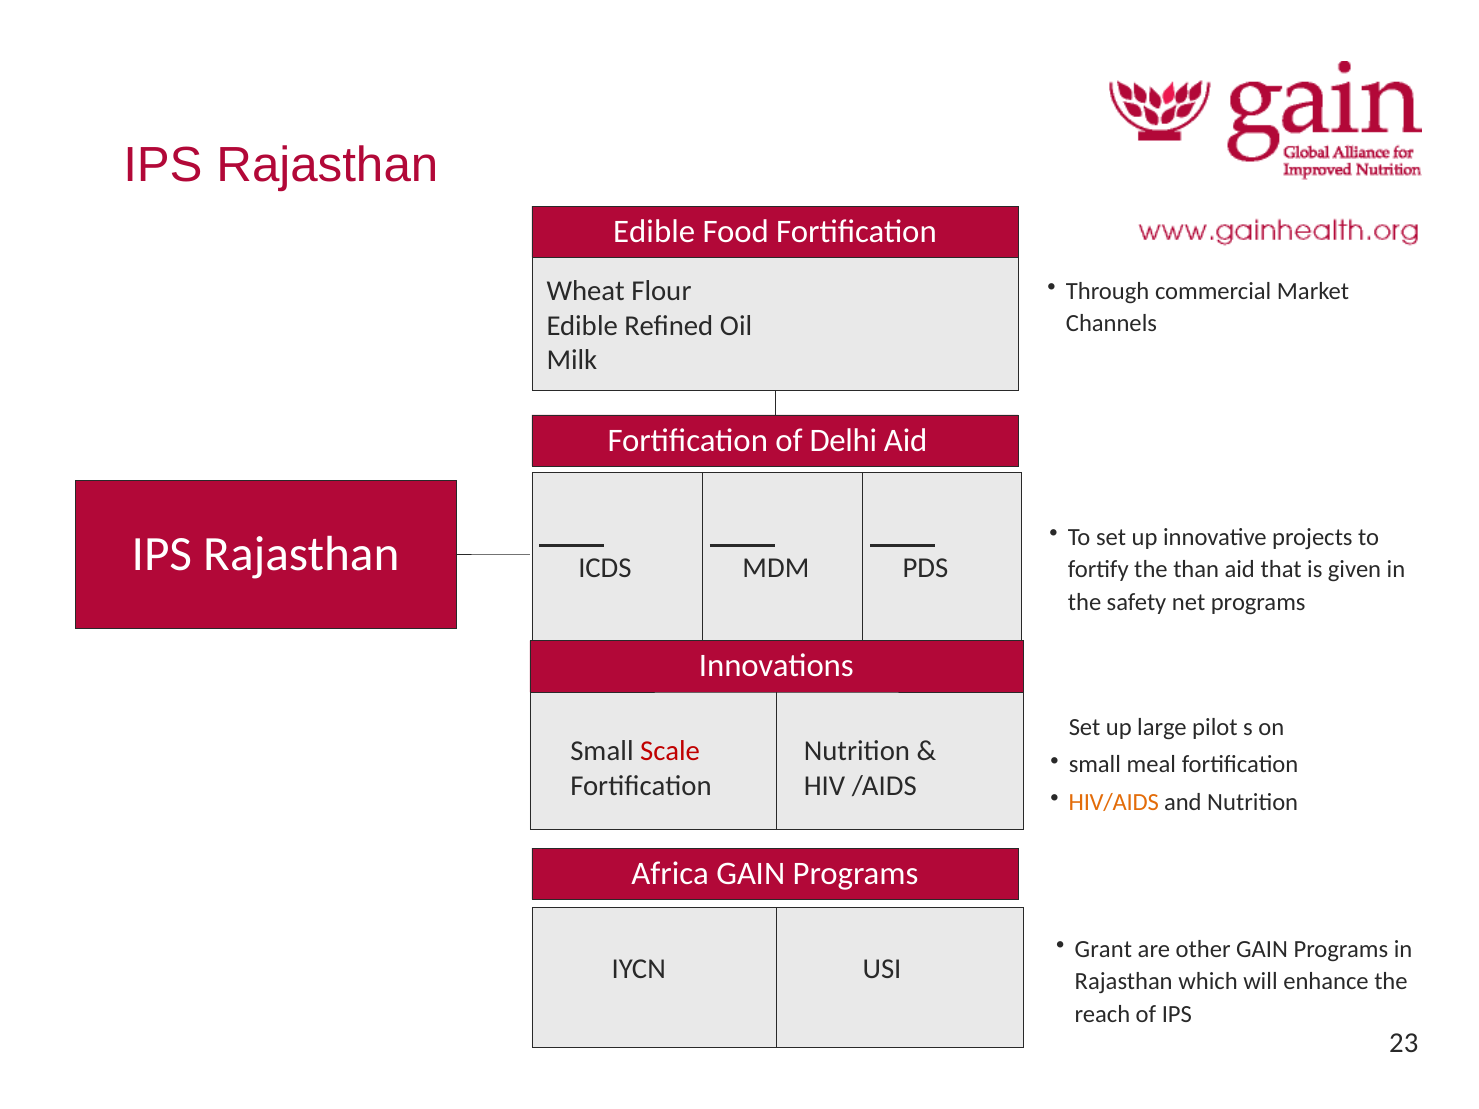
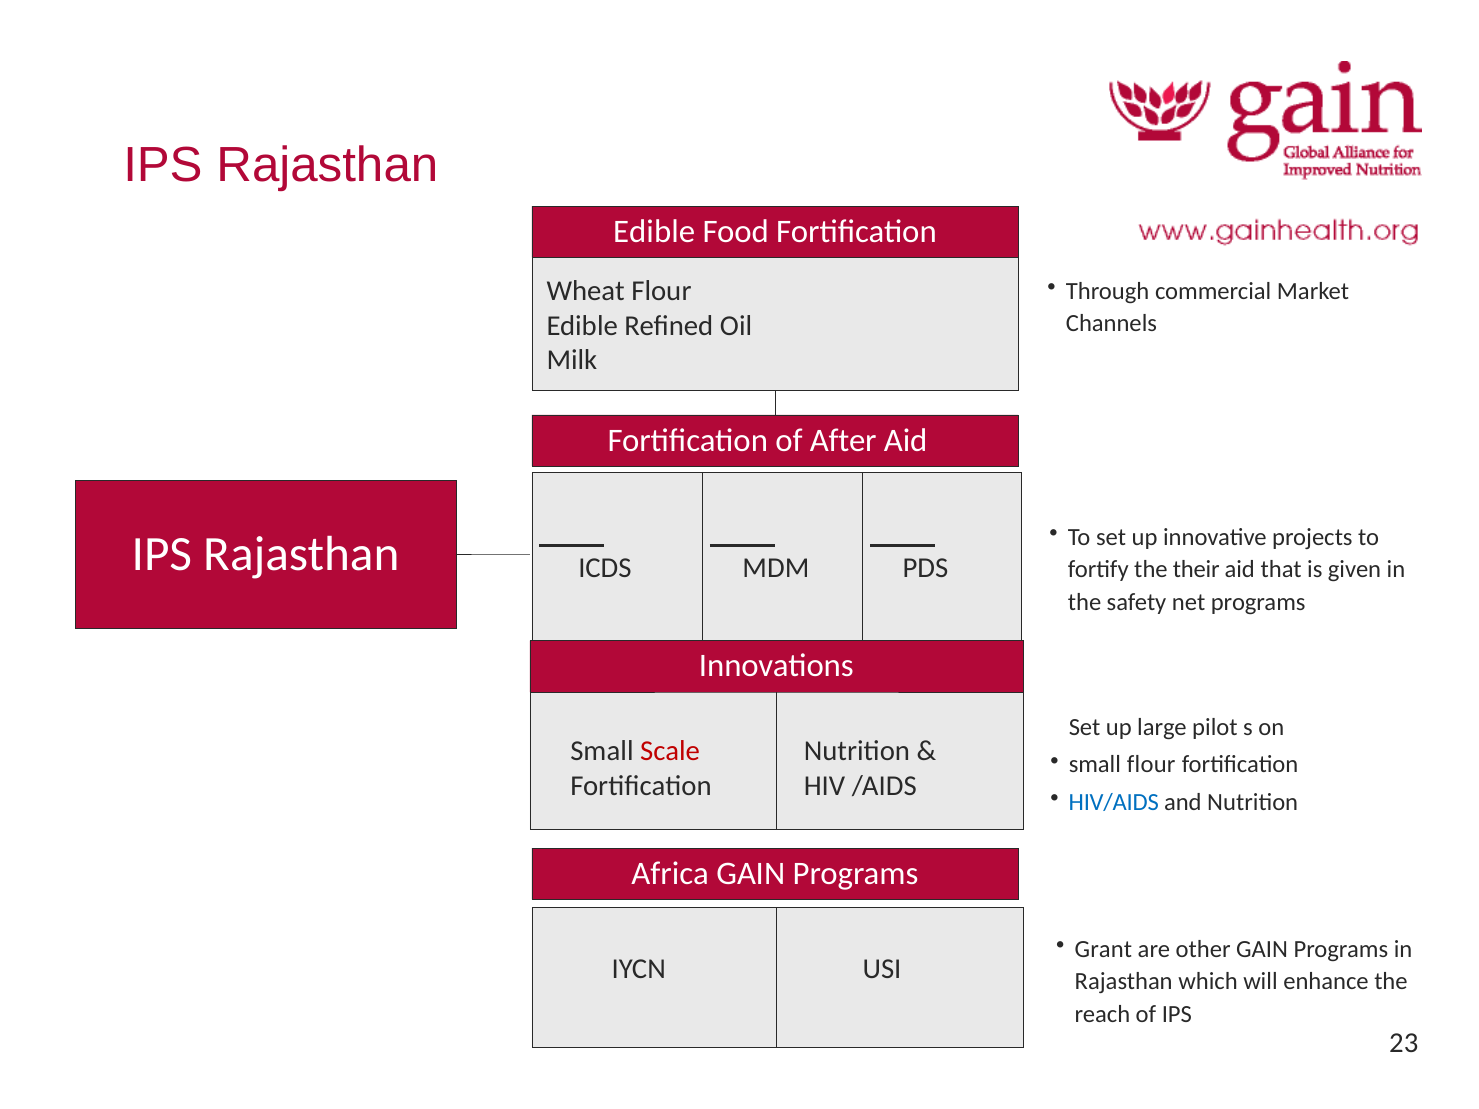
Delhi: Delhi -> After (843, 440)
than: than -> their (1196, 570)
small meal: meal -> flour (1151, 765)
HIV/AIDS colour: orange -> blue (1114, 802)
